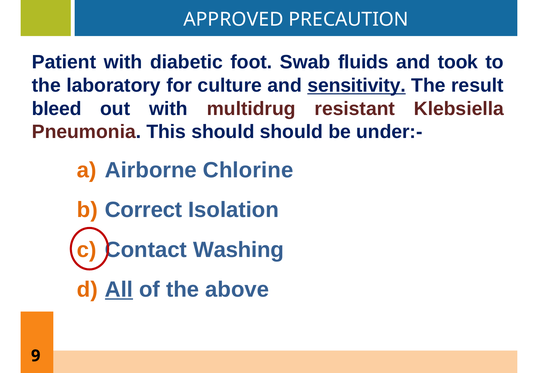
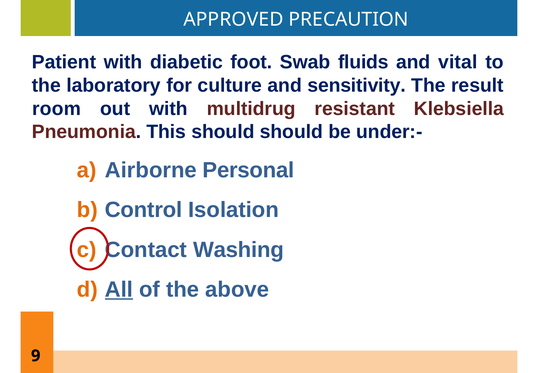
took: took -> vital (458, 62)
sensitivity underline: present -> none (357, 85)
bleed: bleed -> room (56, 109)
Chlorine: Chlorine -> Personal (248, 170)
Correct: Correct -> Control (144, 210)
